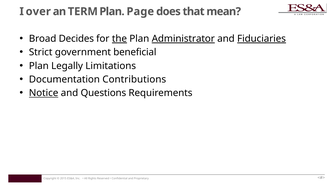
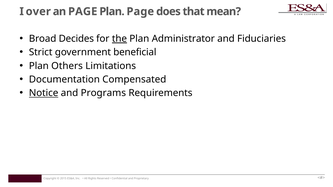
an TERM: TERM -> PAGE (83, 12)
Administrator underline: present -> none (183, 39)
Fiduciaries underline: present -> none (262, 39)
Legally: Legally -> Others (67, 66)
Contributions: Contributions -> Compensated (134, 80)
Questions: Questions -> Programs (103, 93)
